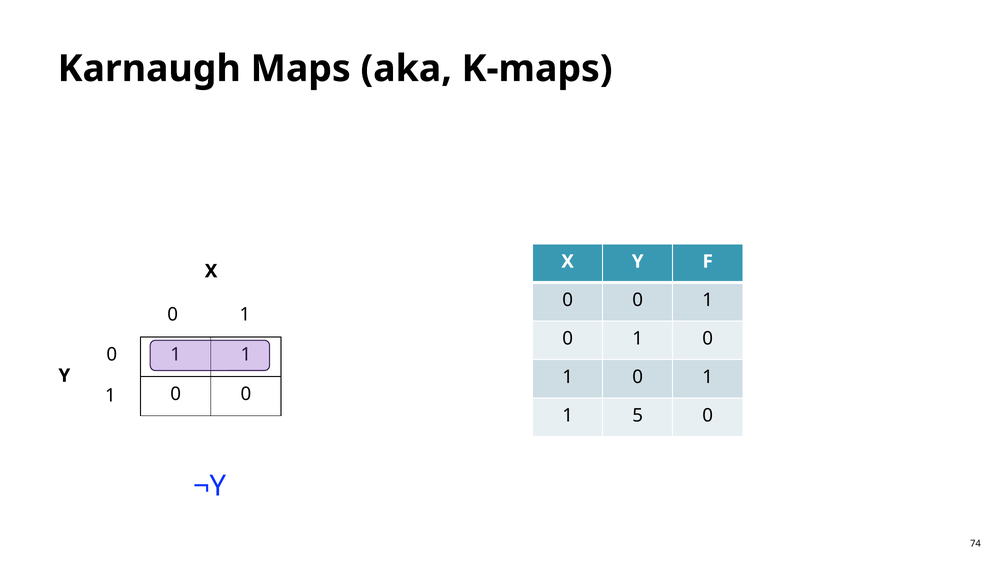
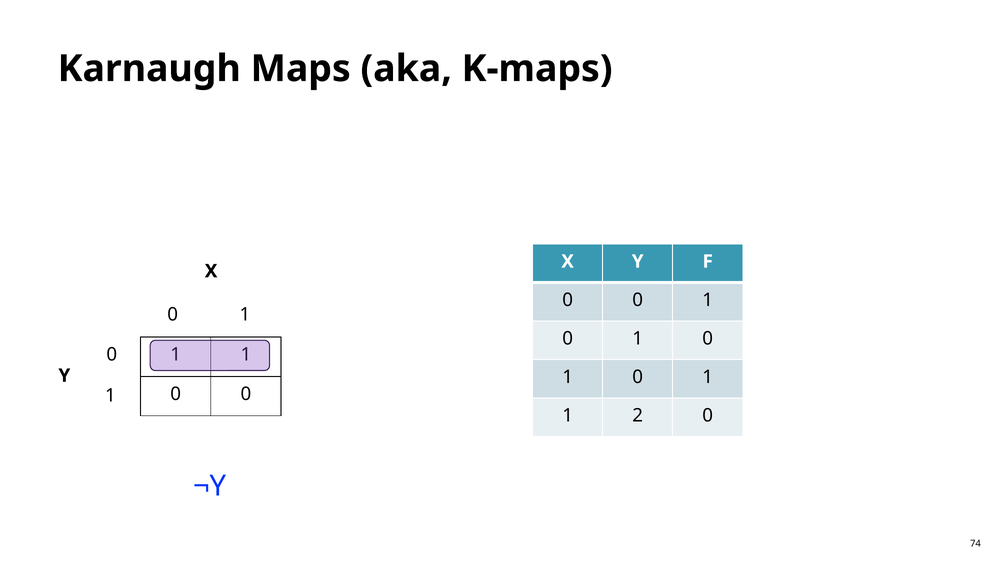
5: 5 -> 2 (638, 415)
